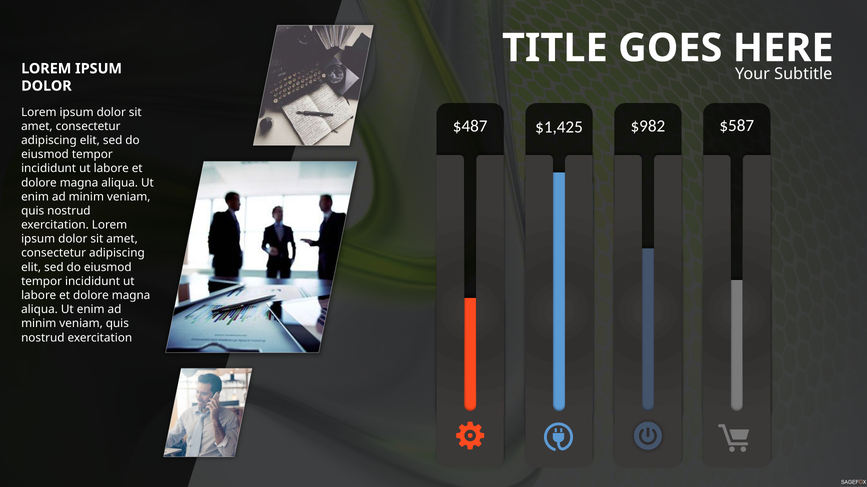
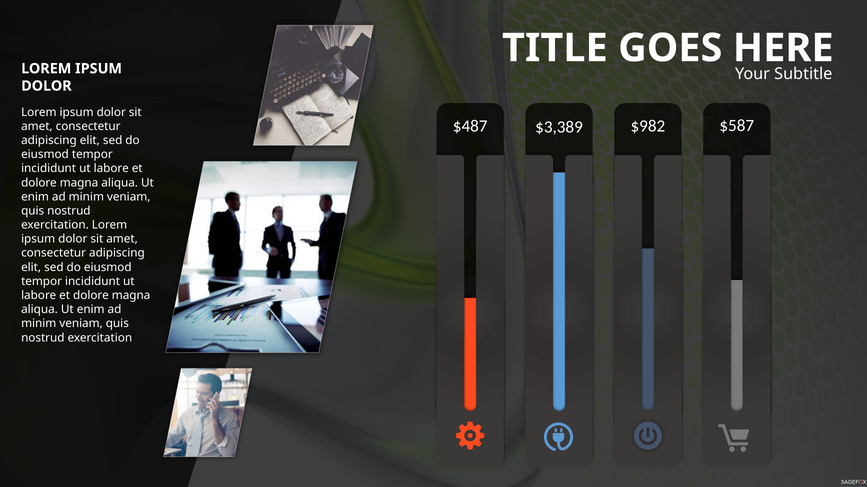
$1,425: $1,425 -> $3,389 (559, 127)
